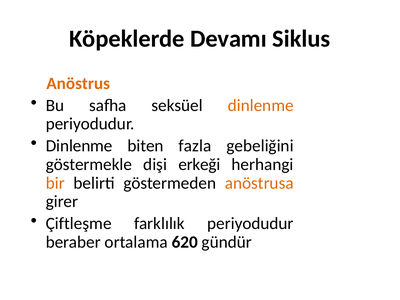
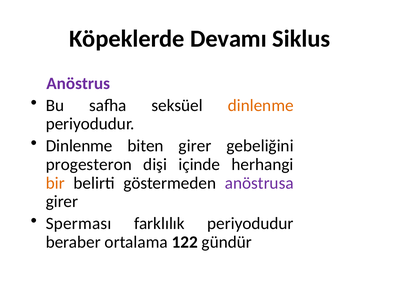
Anöstrus colour: orange -> purple (78, 84)
biten fazla: fazla -> girer (195, 146)
göstermekle: göstermekle -> progesteron (89, 164)
erkeği: erkeği -> içinde (199, 164)
anöstrusa colour: orange -> purple (259, 183)
Çiftleşme: Çiftleşme -> Sperması (79, 223)
620: 620 -> 122 (185, 242)
